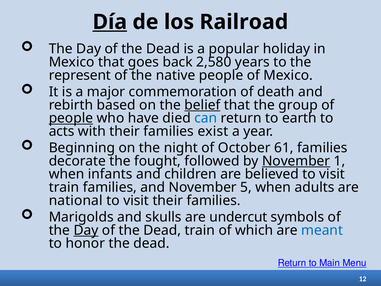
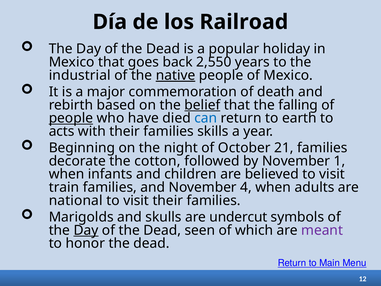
Día underline: present -> none (110, 22)
2,580: 2,580 -> 2,550 (214, 62)
represent: represent -> industrial (80, 75)
native underline: none -> present (176, 75)
group: group -> falling (298, 105)
exist: exist -> skills (213, 131)
61: 61 -> 21 (284, 148)
fought: fought -> cotton (157, 161)
November underline: present -> none (296, 161)
5: 5 -> 4 (246, 187)
Dead train: train -> seen (200, 230)
meant colour: blue -> purple (322, 230)
